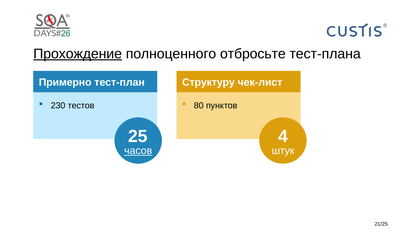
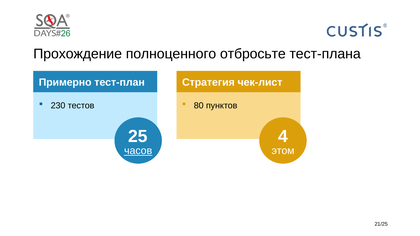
Прохождение underline: present -> none (78, 54)
Структуру: Структуру -> Стратегия (208, 83)
штук: штук -> этом (283, 151)
